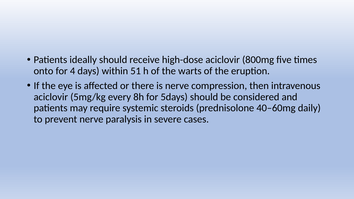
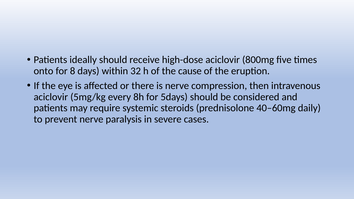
4: 4 -> 8 (73, 71)
51: 51 -> 32 (136, 71)
warts: warts -> cause (190, 71)
